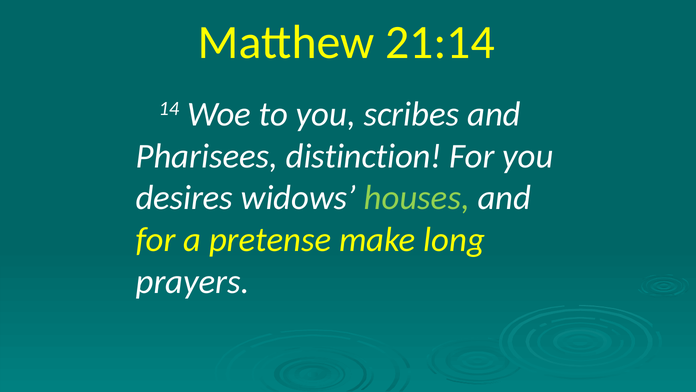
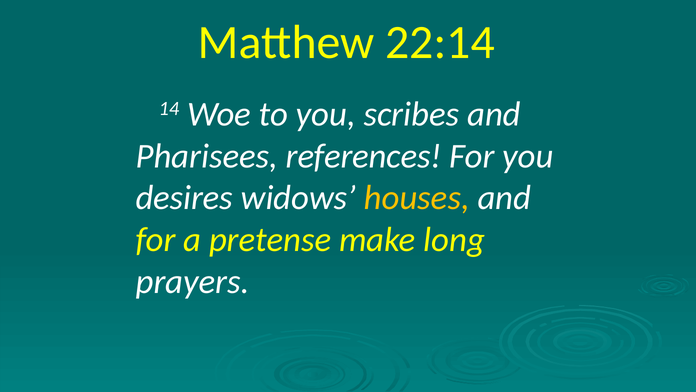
21:14: 21:14 -> 22:14 (440, 42)
distinction: distinction -> references (364, 156)
houses colour: light green -> yellow (417, 198)
